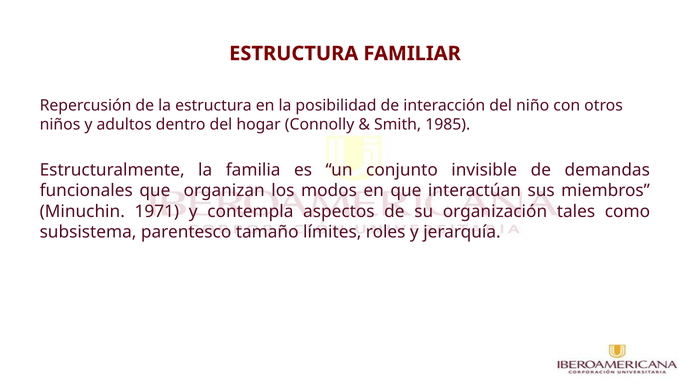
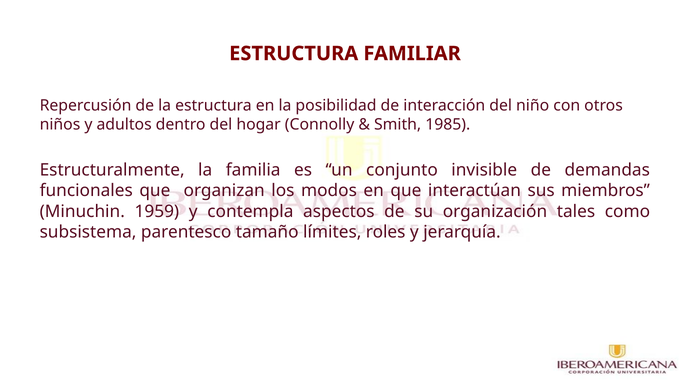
1971: 1971 -> 1959 (157, 212)
